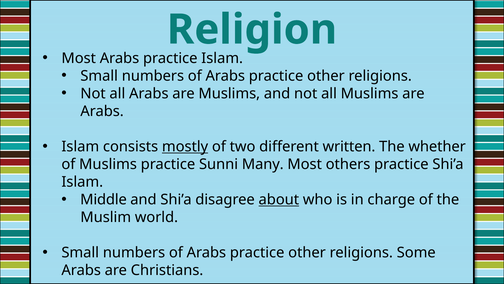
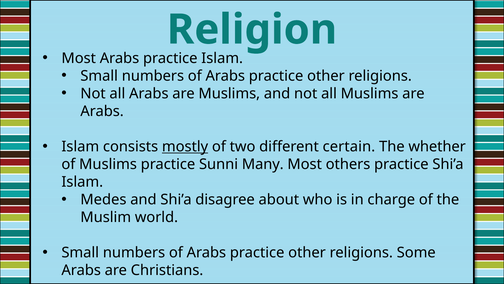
written: written -> certain (349, 146)
Middle: Middle -> Medes (103, 199)
about underline: present -> none (279, 199)
